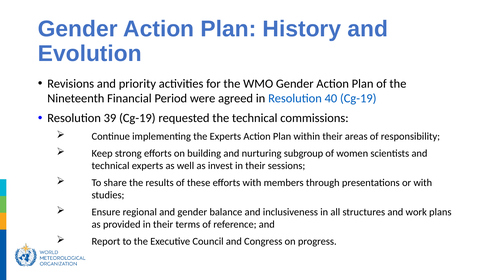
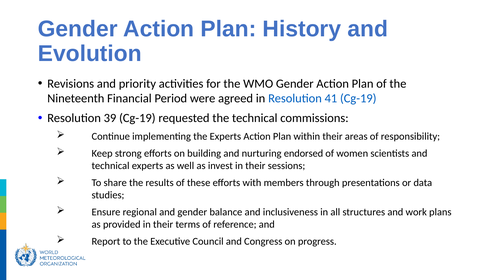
40: 40 -> 41 (331, 98)
subgroup: subgroup -> endorsed (303, 154)
or with: with -> data (423, 183)
